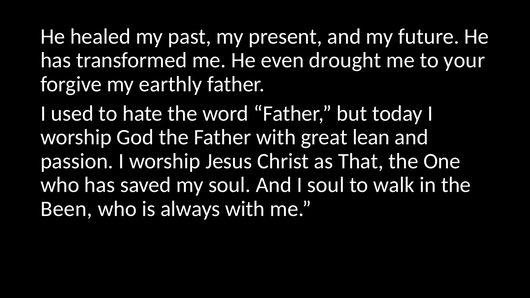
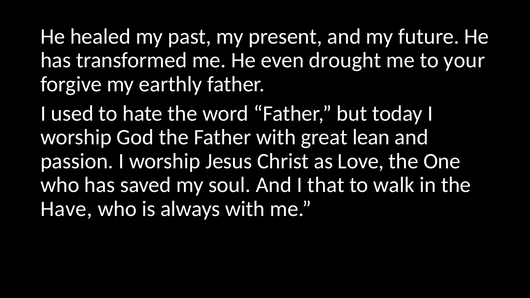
That: That -> Love (361, 161)
I soul: soul -> that (326, 185)
Been: Been -> Have (66, 209)
